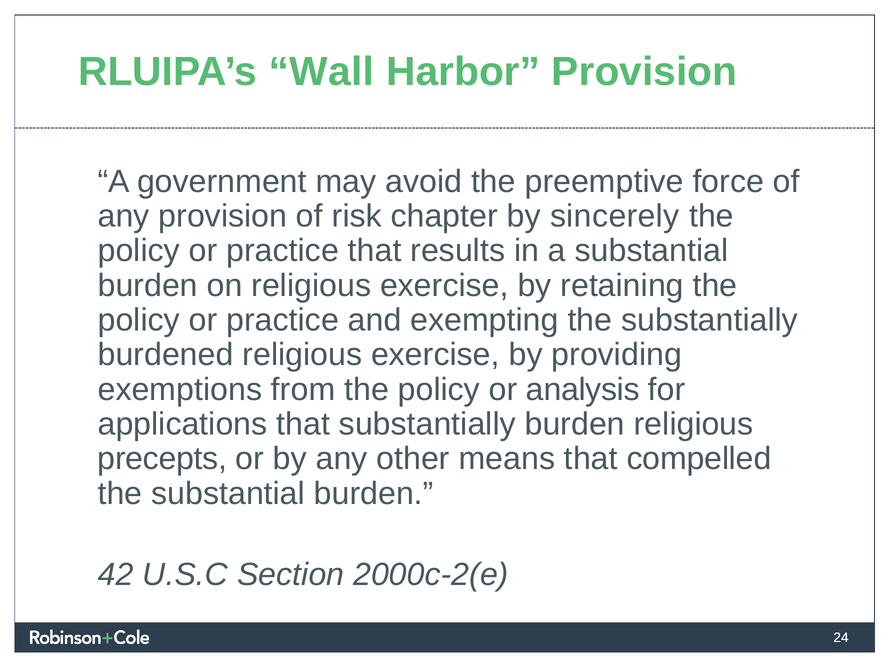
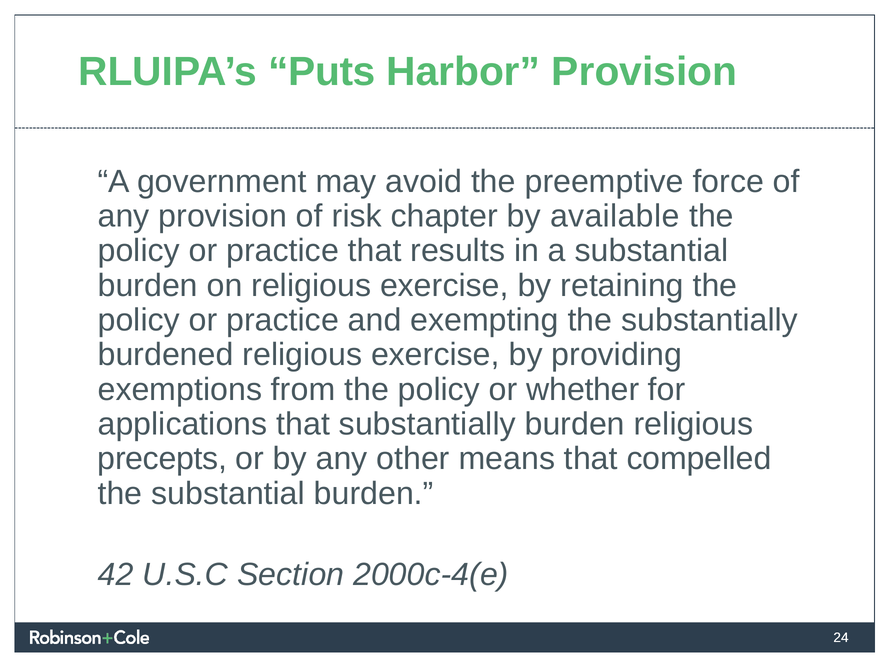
Wall: Wall -> Puts (322, 72)
sincerely: sincerely -> available (615, 216)
analysis: analysis -> whether (583, 390)
2000c-2(e: 2000c-2(e -> 2000c-4(e (431, 575)
